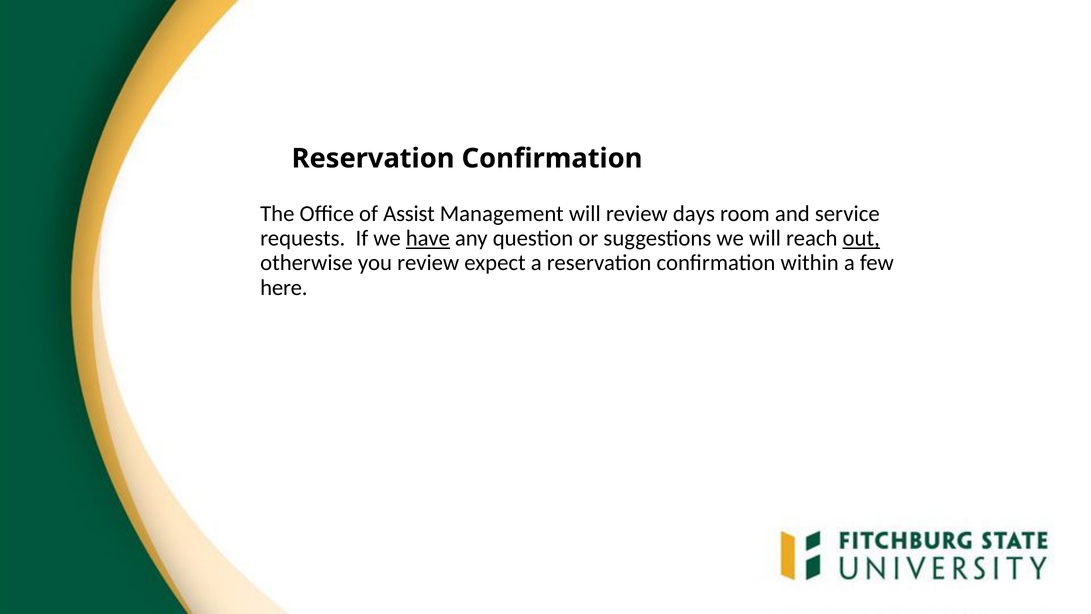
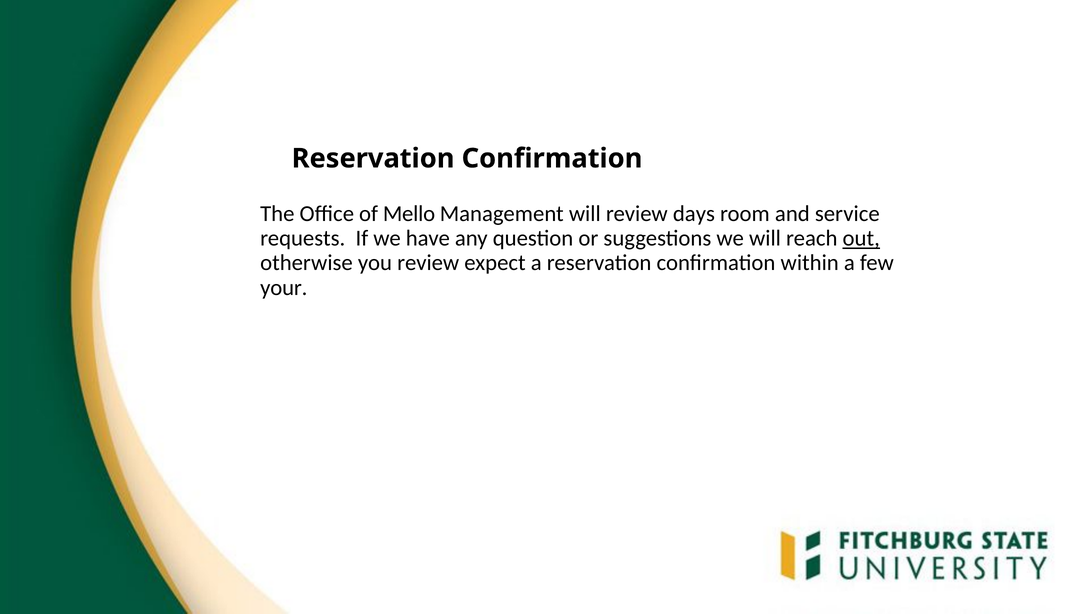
Assist: Assist -> Mello (409, 214)
have underline: present -> none (428, 238)
here: here -> your (284, 287)
